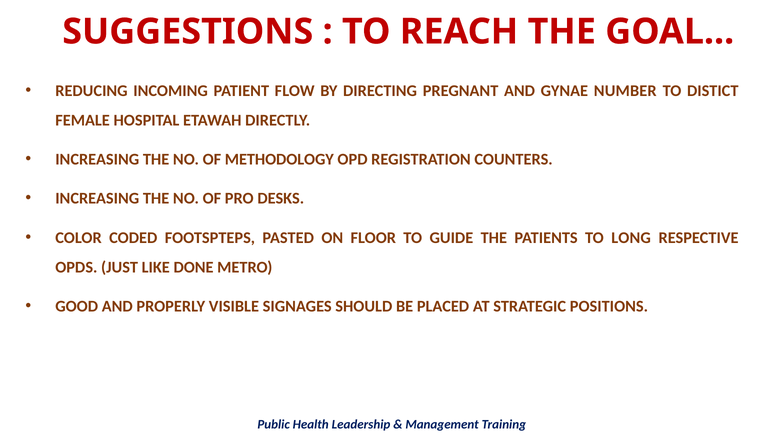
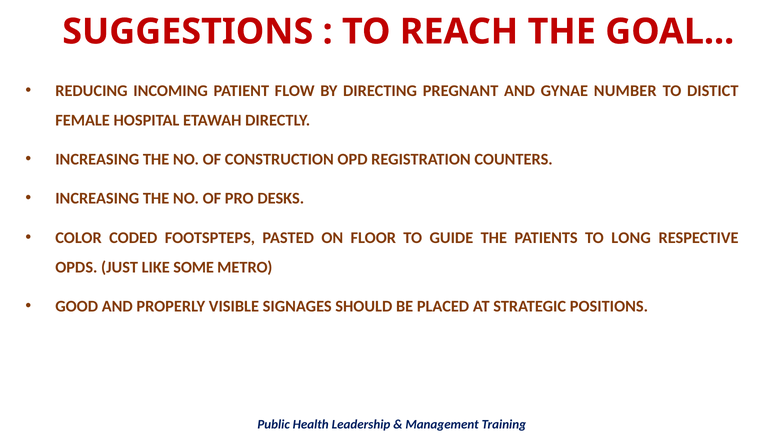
METHODOLOGY: METHODOLOGY -> CONSTRUCTION (279, 159)
DONE: DONE -> SOME (194, 267)
